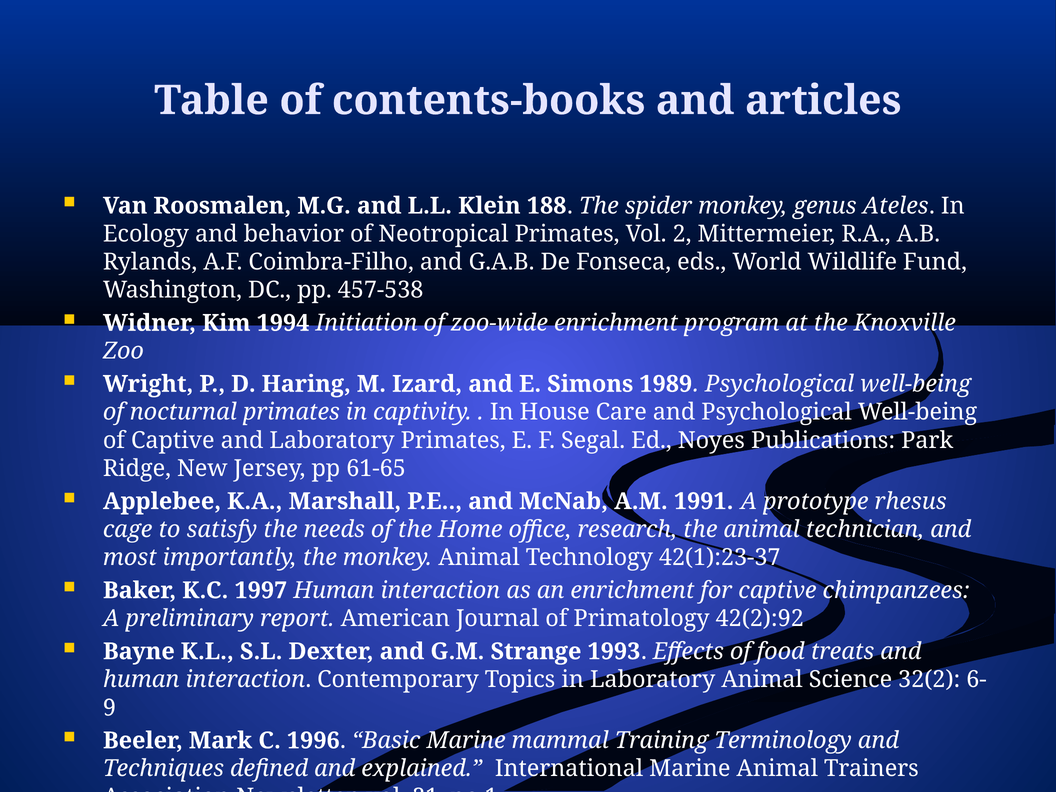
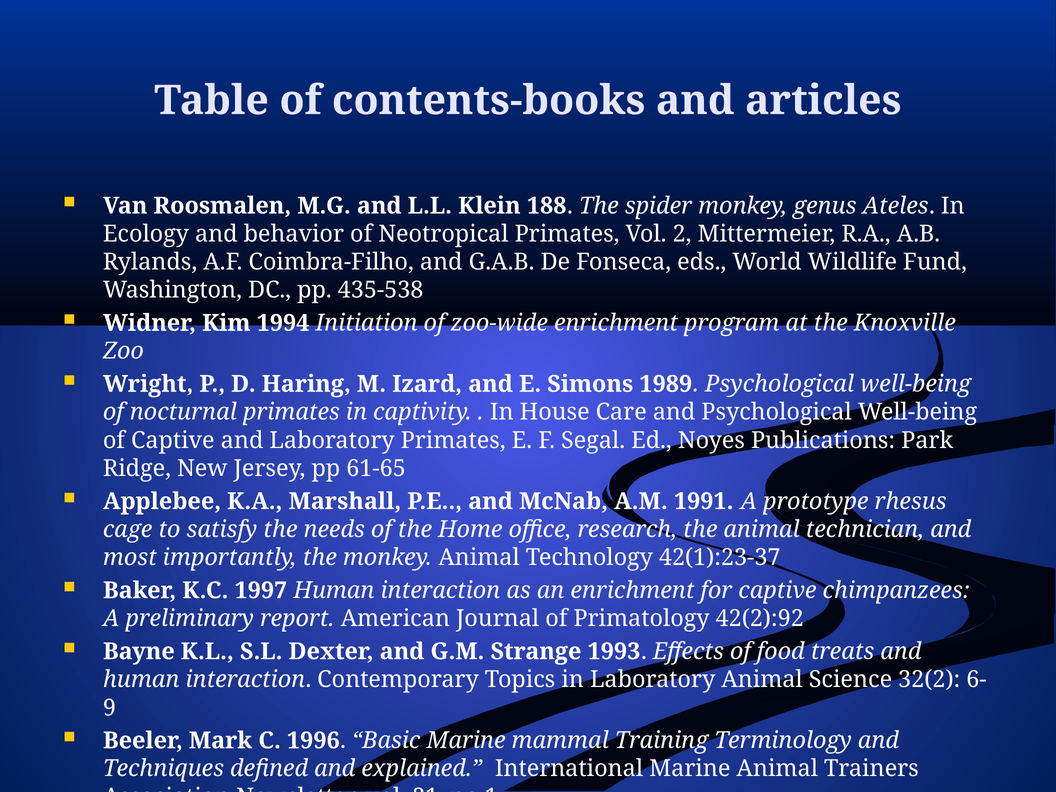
457-538: 457-538 -> 435-538 (381, 290)
